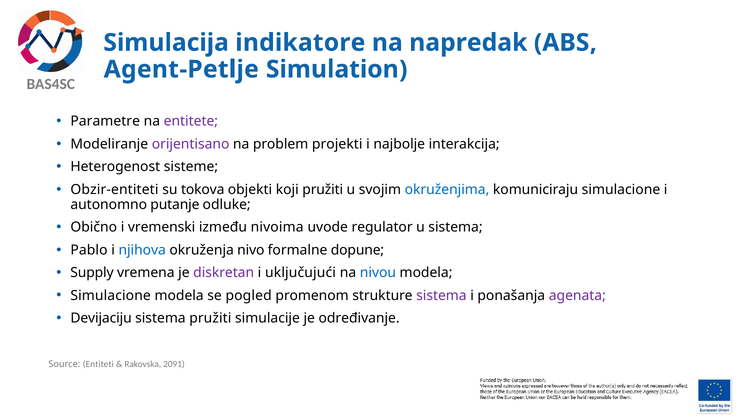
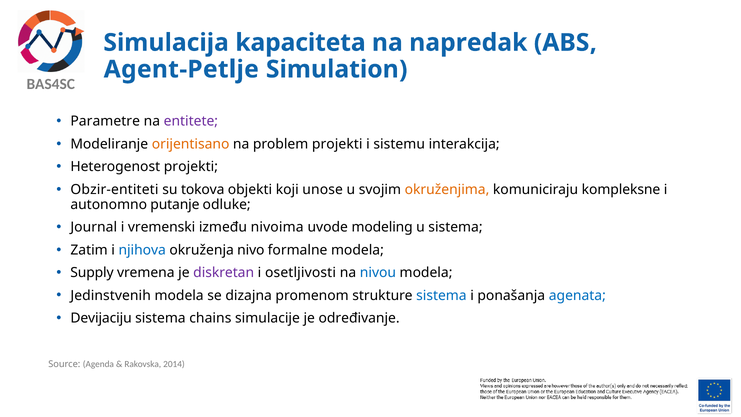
indikatore: indikatore -> kapaciteta (300, 43)
orijentisano colour: purple -> orange (191, 144)
najbolje: najbolje -> sistemu (399, 144)
Heterogenost sisteme: sisteme -> projekti (191, 167)
koji pružiti: pružiti -> unose (323, 189)
okruženjima colour: blue -> orange (447, 189)
komuniciraju simulacione: simulacione -> kompleksne (621, 189)
Obično: Obično -> Journal (94, 227)
regulator: regulator -> modeling (382, 227)
Pablo: Pablo -> Zatim (89, 250)
formalne dopune: dopune -> modela (357, 250)
uključujući: uključujući -> osetljivosti (301, 273)
Simulacione: Simulacione -> Jedinstvenih (111, 295)
pogled: pogled -> dizajna (249, 295)
sistema colour: purple -> blue (441, 295)
agenata colour: purple -> blue (577, 295)
sistema pružiti: pružiti -> chains (210, 318)
Entiteti: Entiteti -> Agenda (98, 364)
2091: 2091 -> 2014 (174, 364)
